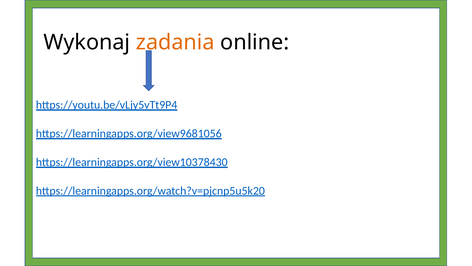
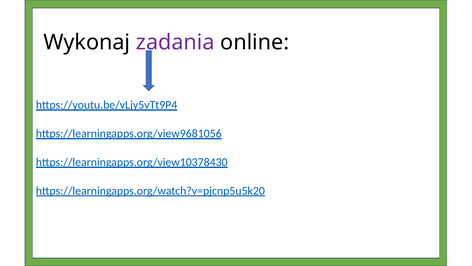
zadania colour: orange -> purple (175, 42)
